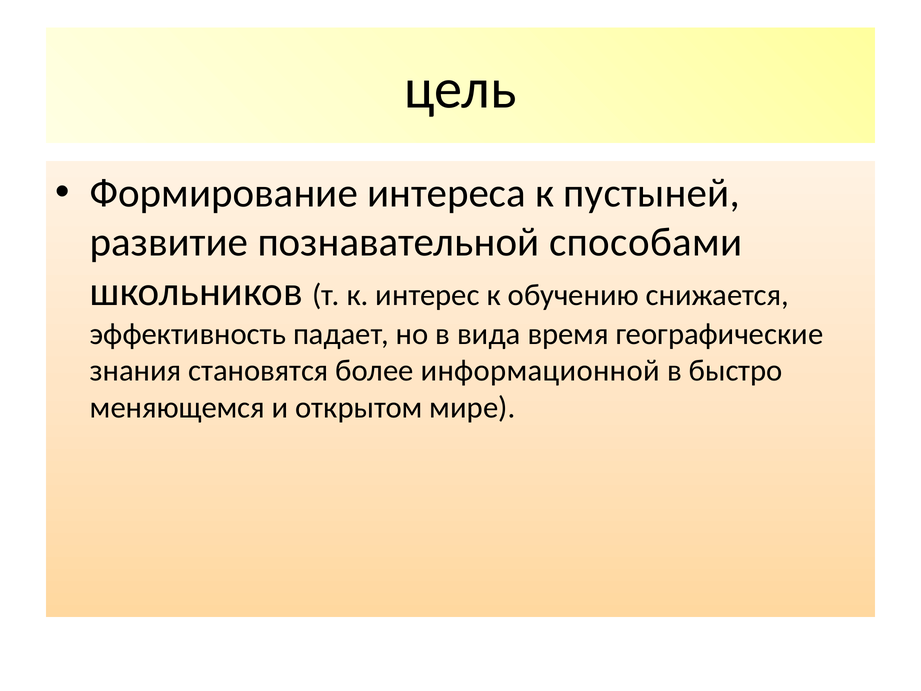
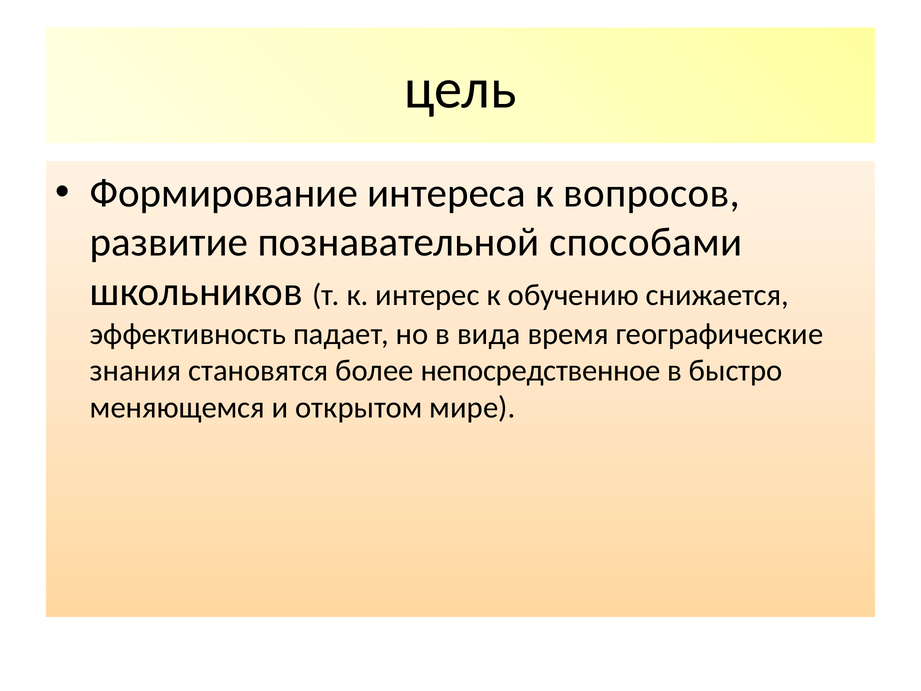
пустыней: пустыней -> вопросов (652, 193)
информационной: информационной -> непосредственное (541, 371)
